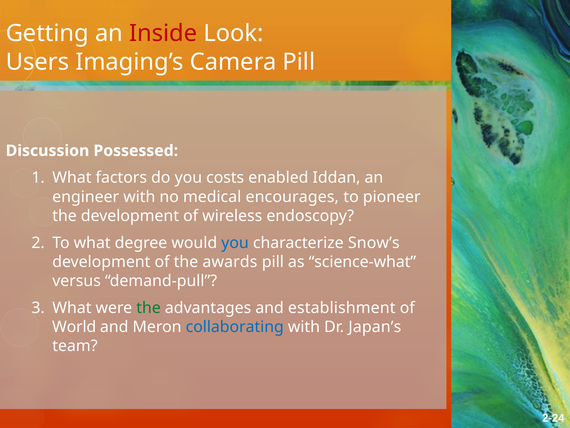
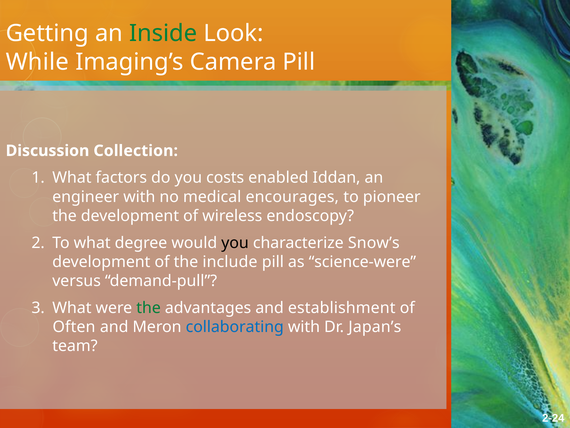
Inside colour: red -> green (163, 33)
Users: Users -> While (37, 62)
Possessed: Possessed -> Collection (136, 151)
you colour: blue -> black (235, 243)
awards: awards -> include (230, 262)
science-what: science-what -> science-were (362, 262)
World: World -> Often (74, 327)
